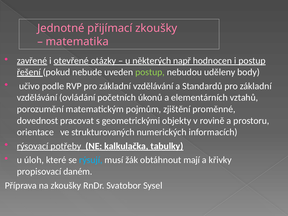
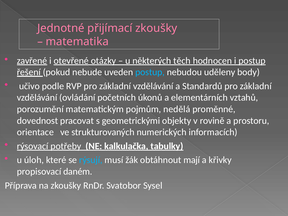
např: např -> těch (182, 61)
postup colour: light green -> light blue (150, 72)
zjištění: zjištění -> nedělá (177, 109)
